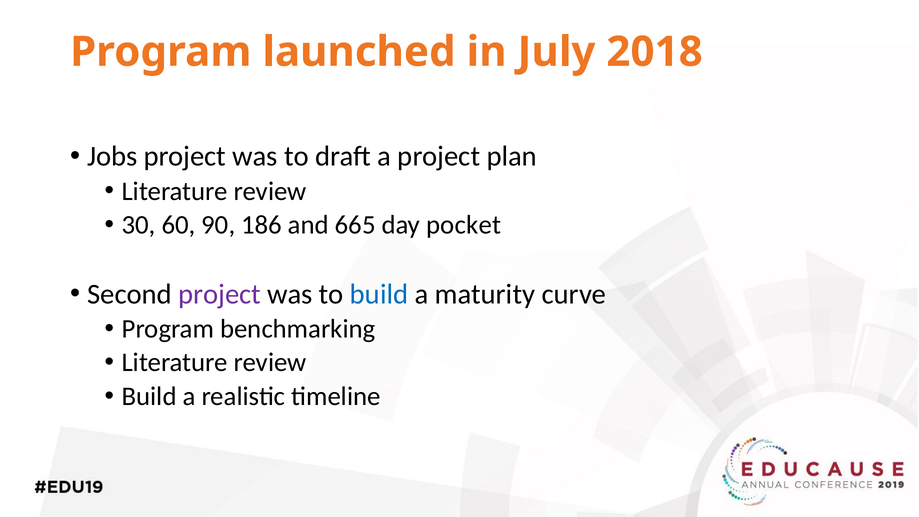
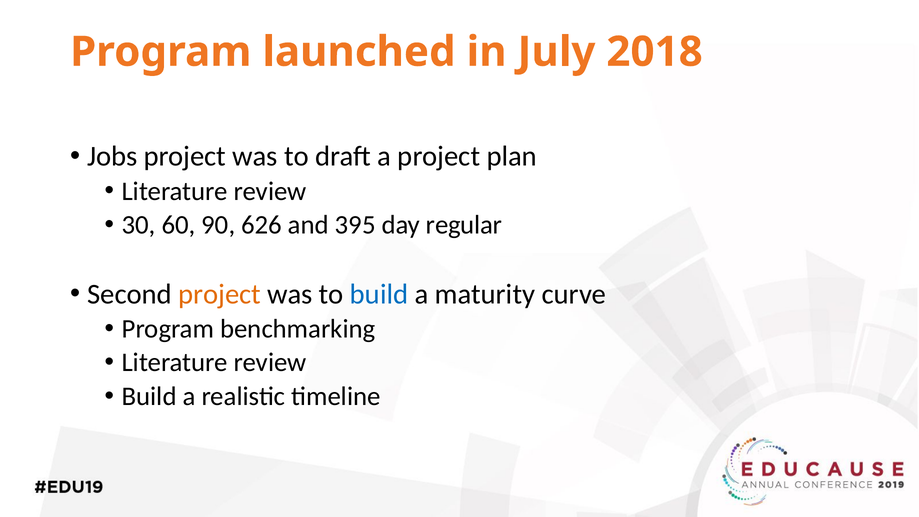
186: 186 -> 626 (262, 225)
665: 665 -> 395 (355, 225)
pocket: pocket -> regular (464, 225)
project colour: purple -> orange (220, 294)
